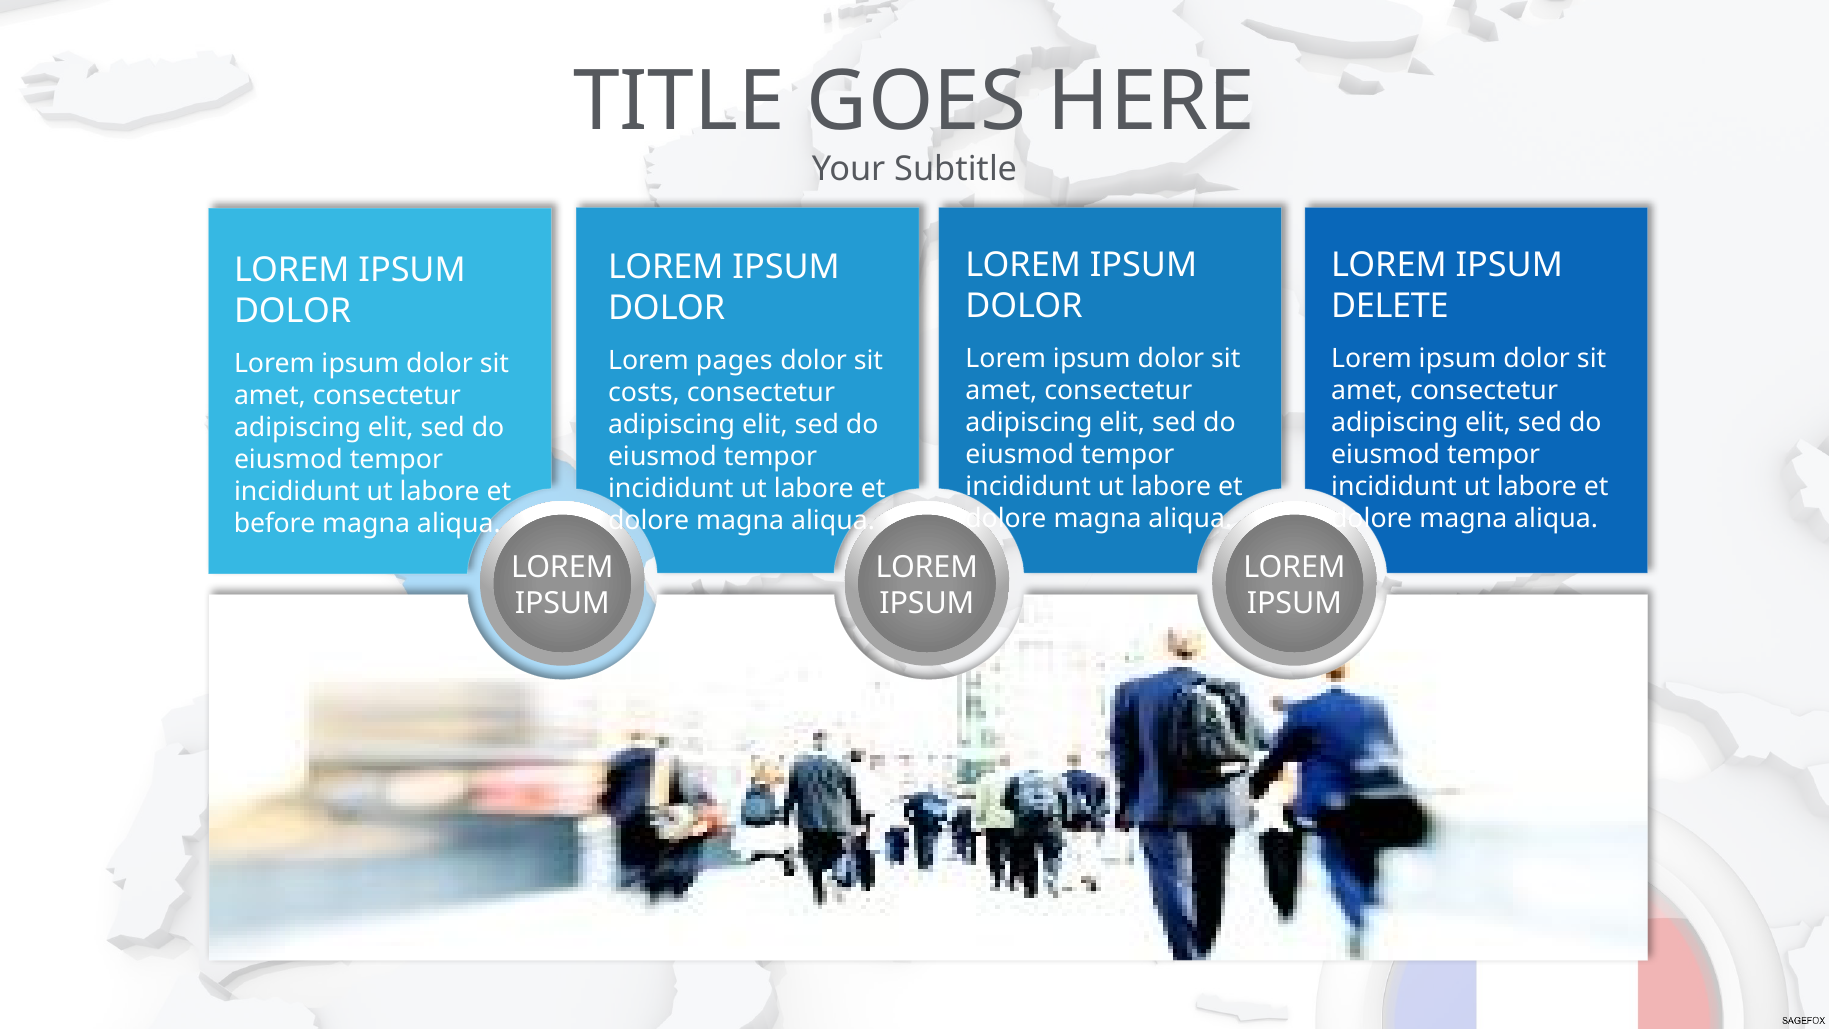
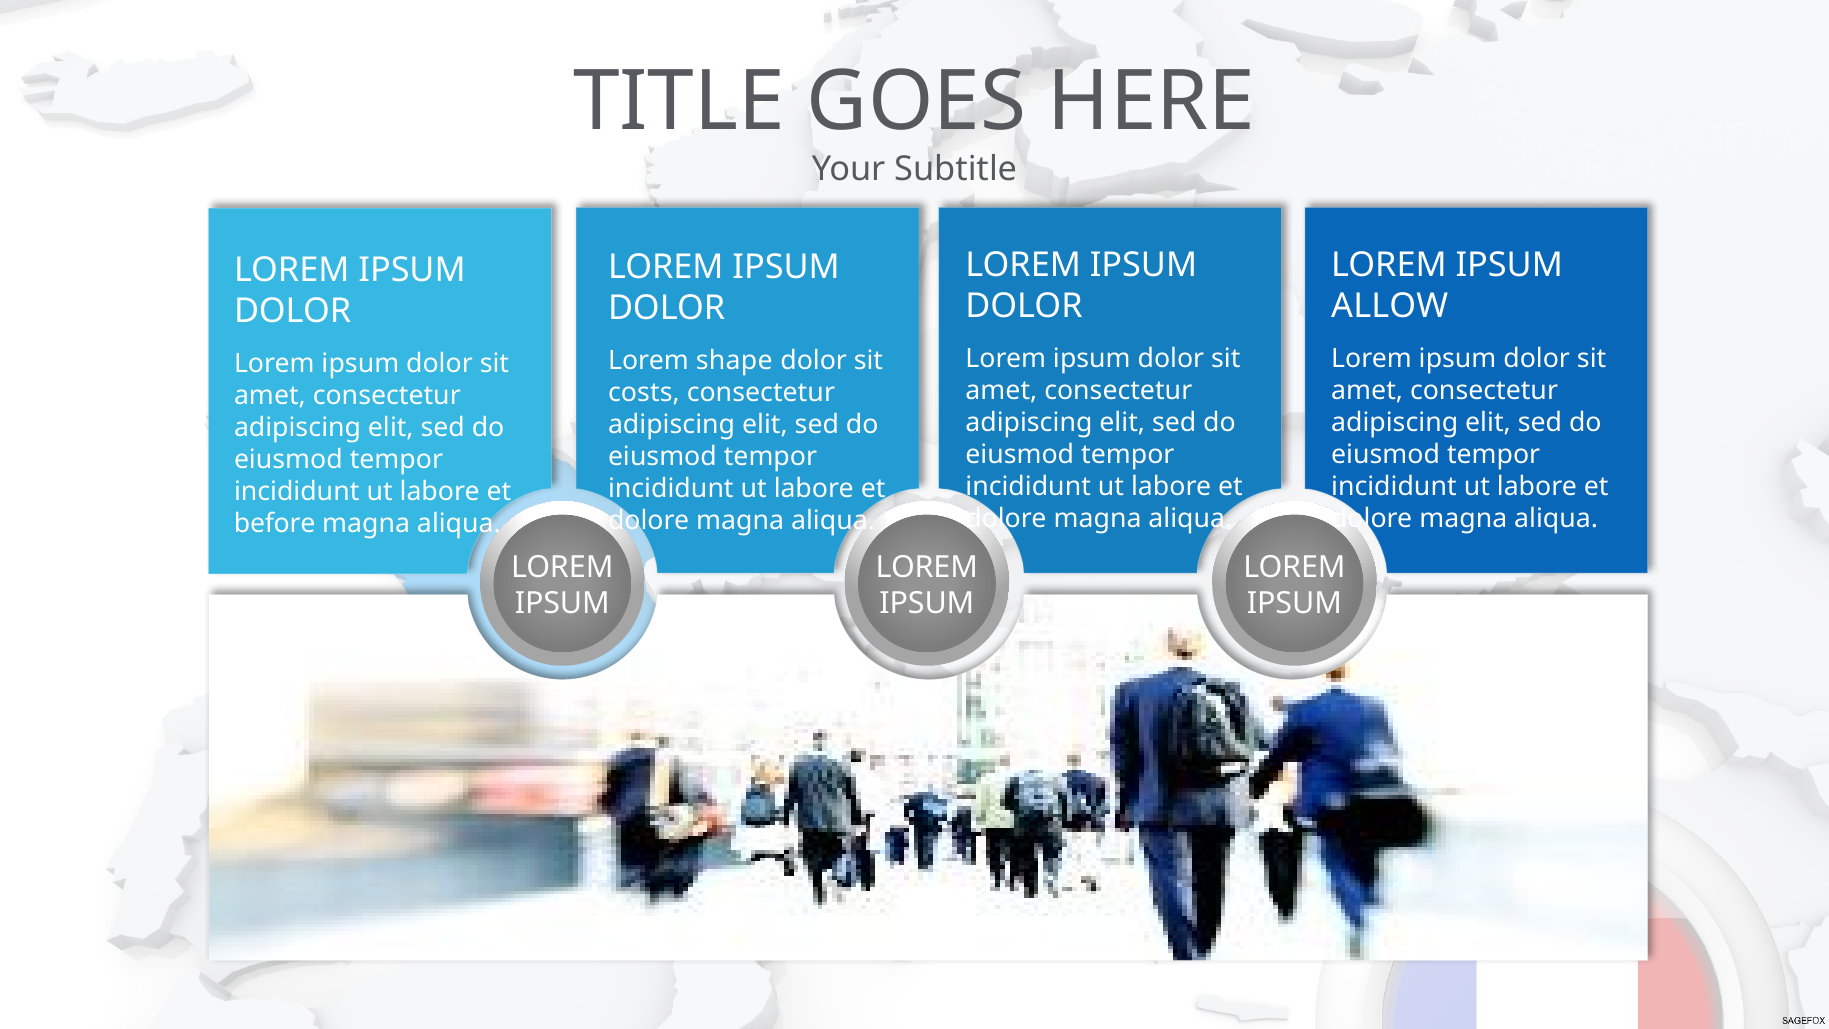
DELETE: DELETE -> ALLOW (1390, 306)
pages: pages -> shape (734, 361)
